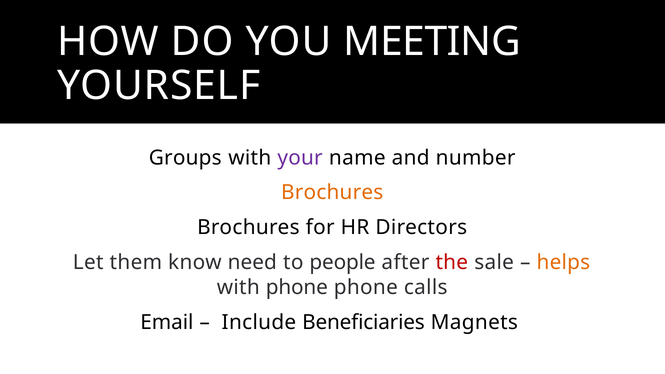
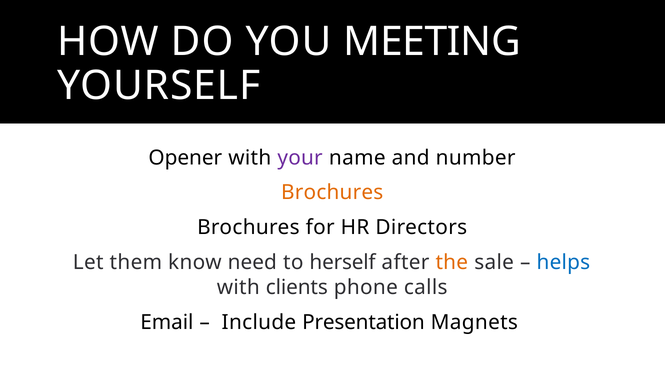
Groups: Groups -> Opener (185, 158)
people: people -> herself (343, 262)
the colour: red -> orange (452, 262)
helps colour: orange -> blue (563, 262)
with phone: phone -> clients (297, 288)
Beneficiaries: Beneficiaries -> Presentation (364, 322)
